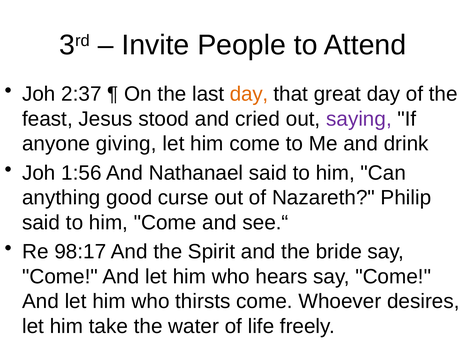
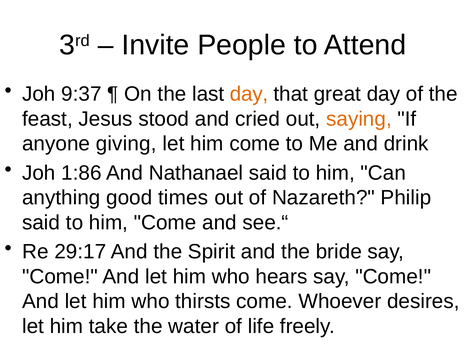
2:37: 2:37 -> 9:37 (81, 94)
saying colour: purple -> orange (359, 119)
1:56: 1:56 -> 1:86 (81, 173)
curse: curse -> times (183, 197)
98:17: 98:17 -> 29:17 (80, 251)
